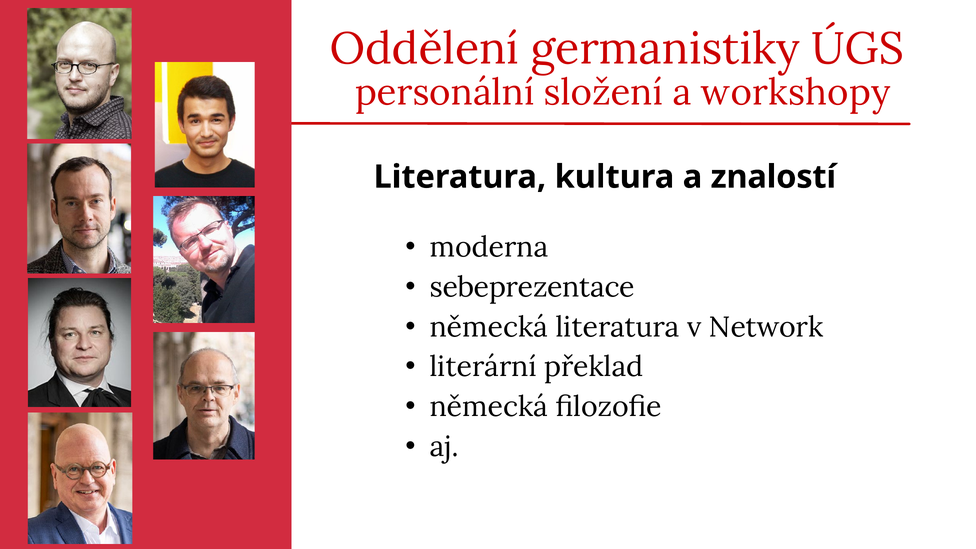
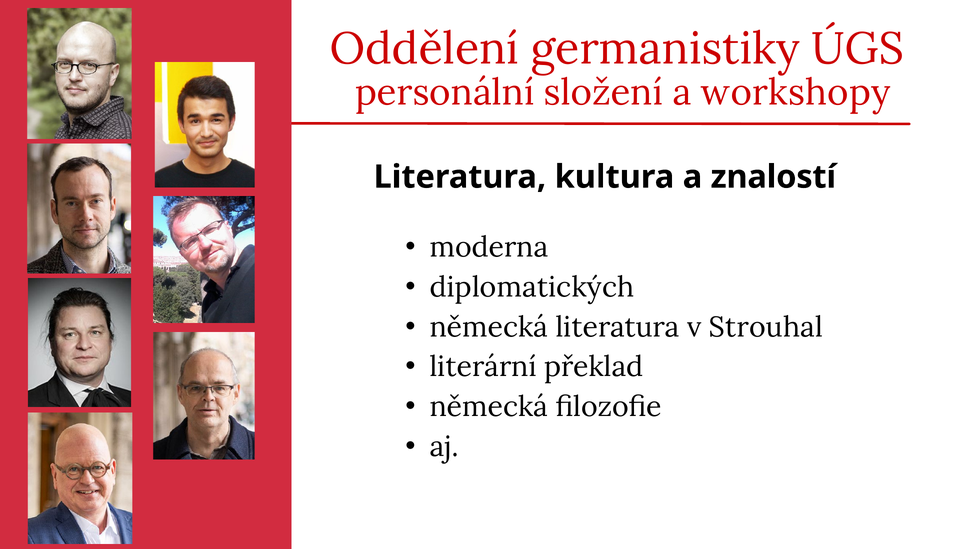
sebeprezentace: sebeprezentace -> diplomatických (532, 287)
Network: Network -> Strouhal (766, 327)
